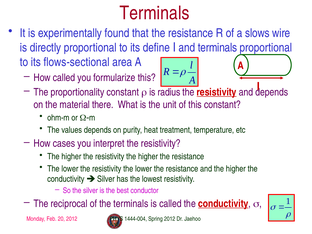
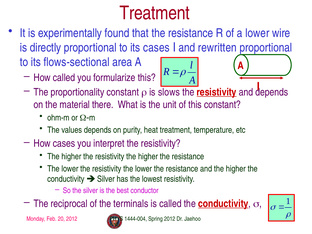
Terminals: Terminals -> Treatment (155, 13)
a slows: slows -> lower (257, 33)
its define: define -> cases (156, 48)
and terminals: terminals -> rewritten (217, 48)
radius: radius -> slows (169, 92)
